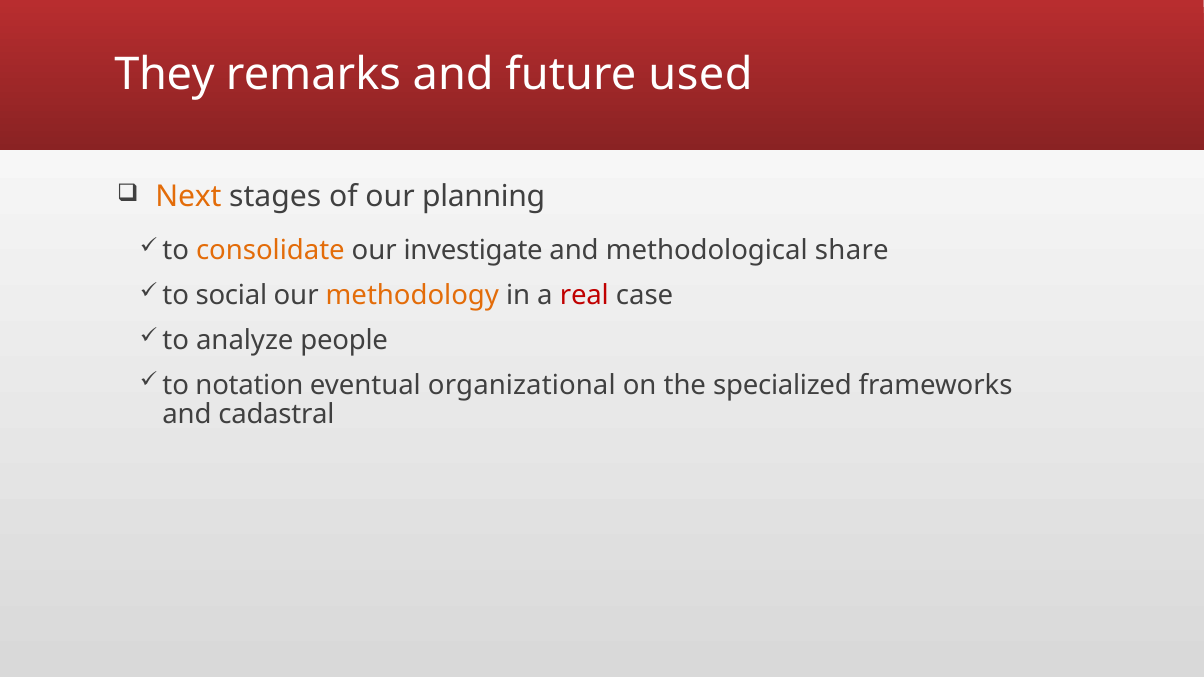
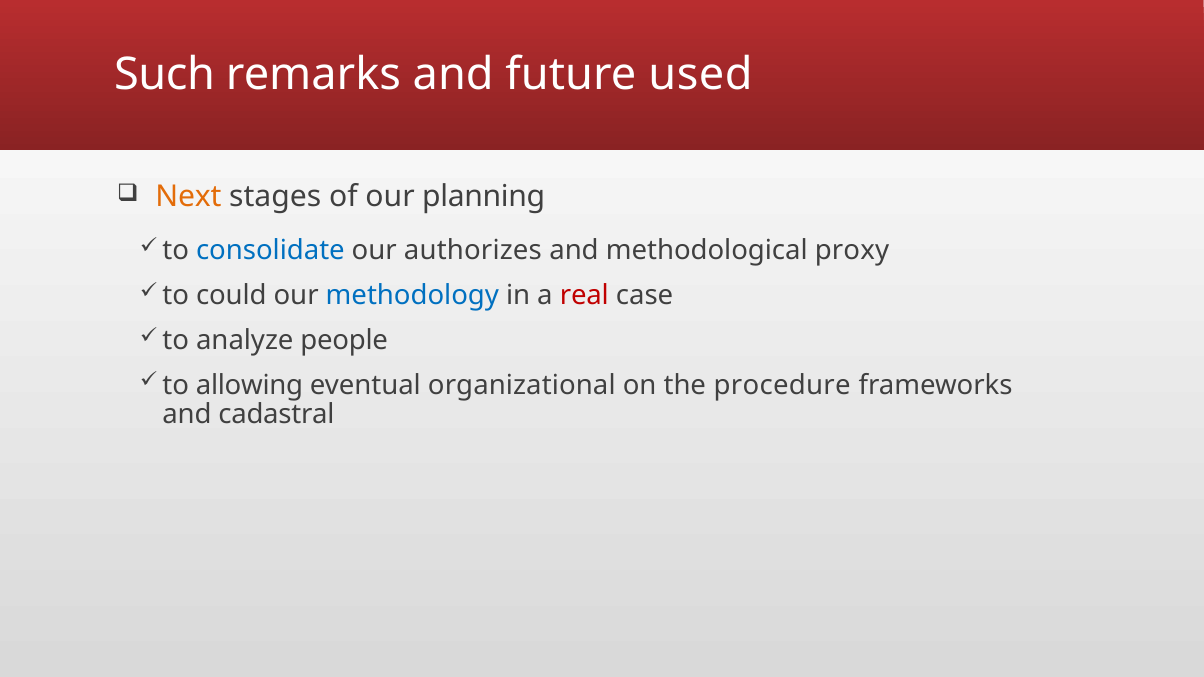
They: They -> Such (165, 75)
consolidate colour: orange -> blue (270, 251)
investigate: investigate -> authorizes (473, 251)
share: share -> proxy (852, 251)
social: social -> could (231, 295)
methodology colour: orange -> blue (412, 295)
notation: notation -> allowing (250, 385)
specialized: specialized -> procedure (782, 385)
